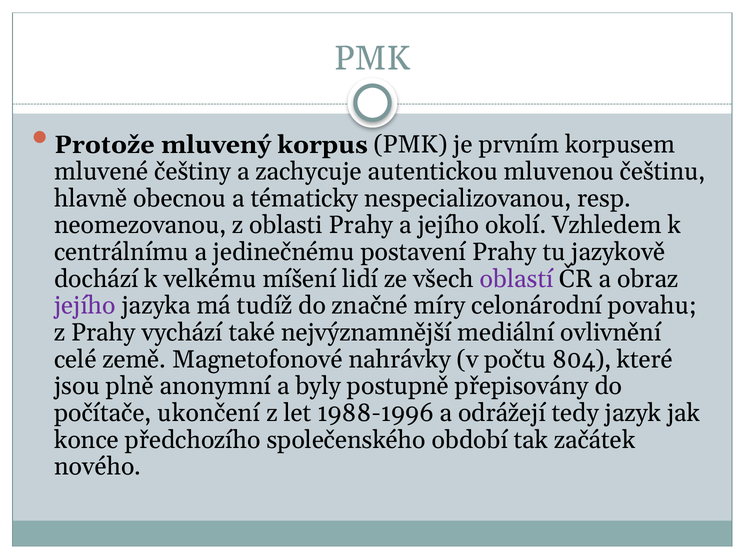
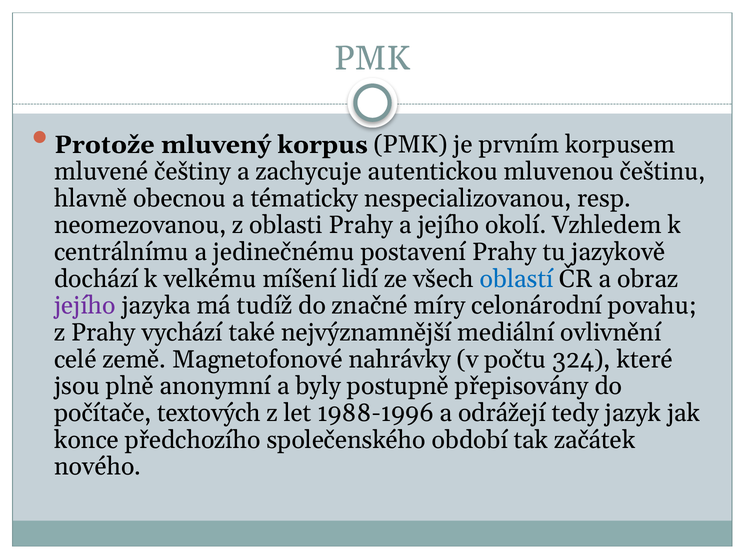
oblastí colour: purple -> blue (517, 279)
804: 804 -> 324 (581, 359)
ukončení: ukončení -> textových (209, 413)
